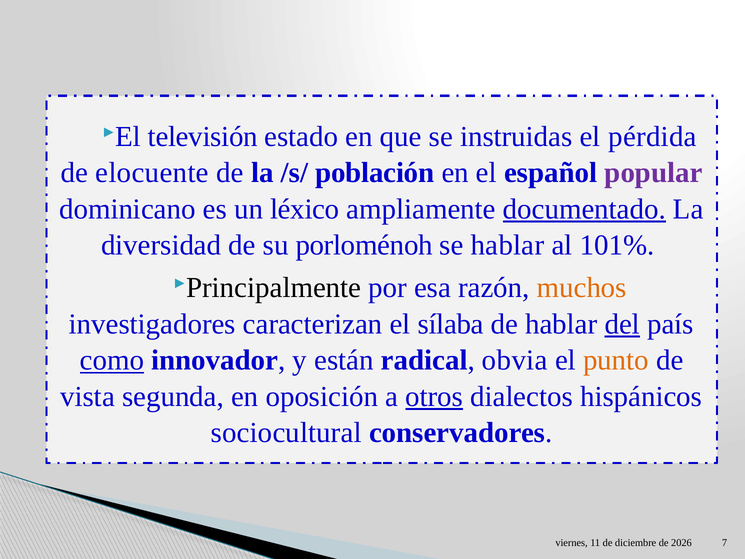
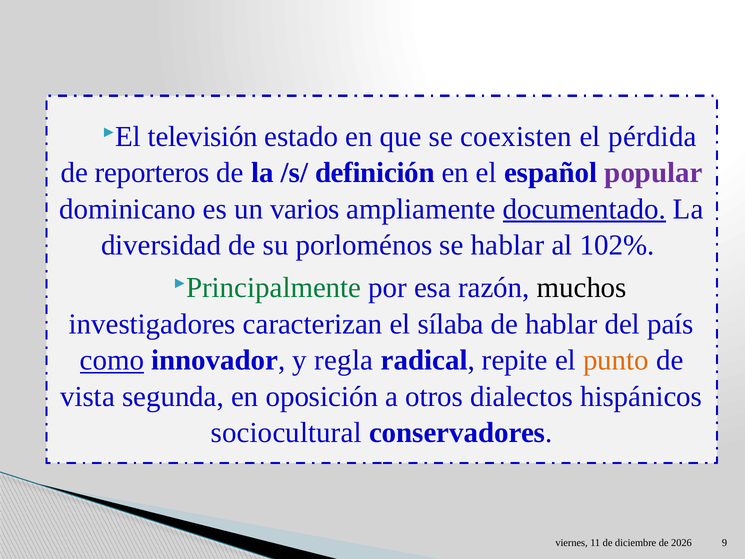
instruidas: instruidas -> coexisten (516, 136)
elocuente: elocuente -> reporteros (152, 173)
población: población -> definición (375, 173)
léxico: léxico -> varios (305, 209)
porloménoh: porloménoh -> porloménos (364, 245)
101%: 101% -> 102% (617, 245)
Principalmente colour: black -> green (274, 288)
muchos colour: orange -> black (582, 288)
del underline: present -> none (622, 324)
están: están -> regla (344, 360)
obvia: obvia -> repite (515, 360)
otros underline: present -> none (434, 396)
7: 7 -> 9 (724, 543)
